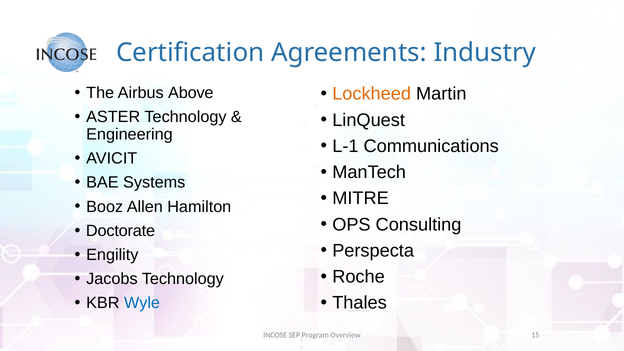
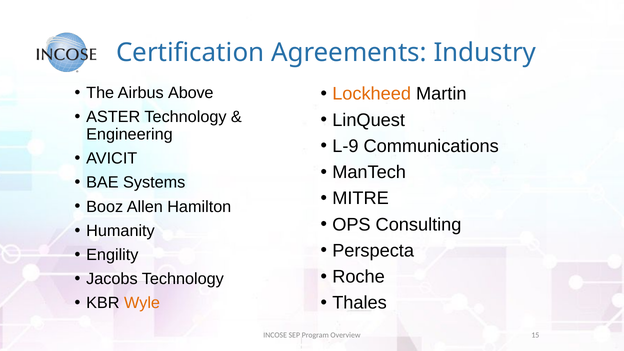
L-1: L-1 -> L-9 (345, 146)
Doctorate: Doctorate -> Humanity (120, 231)
Wyle colour: blue -> orange (142, 303)
